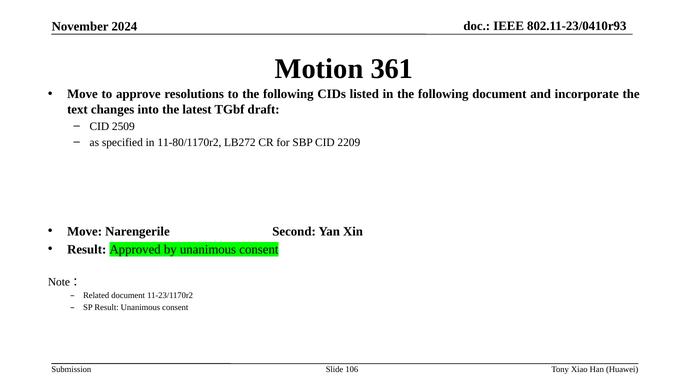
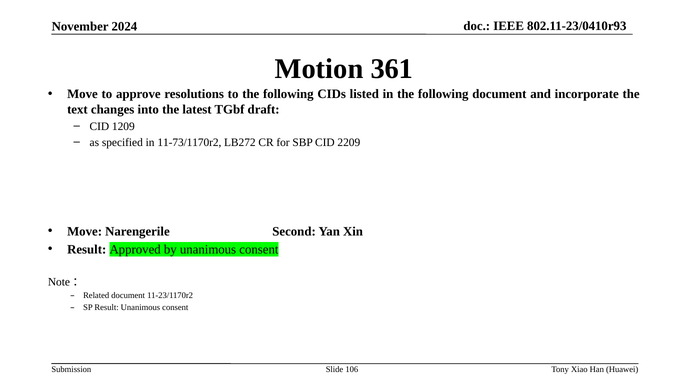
2509: 2509 -> 1209 (123, 126)
11-80/1170r2: 11-80/1170r2 -> 11-73/1170r2 (189, 142)
